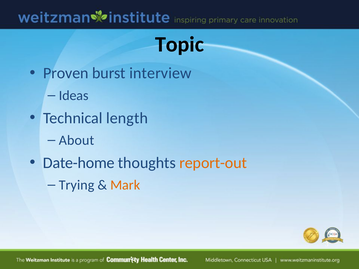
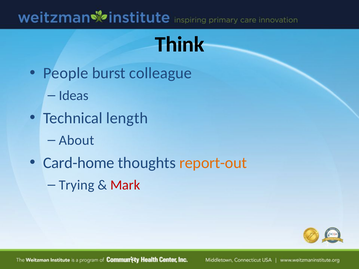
Topic: Topic -> Think (180, 44)
Proven: Proven -> People (66, 73)
interview: interview -> colleague (161, 73)
Date-home: Date-home -> Card-home (79, 163)
Mark colour: orange -> red (125, 185)
